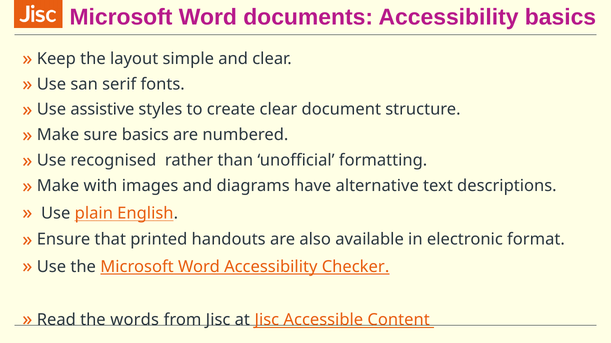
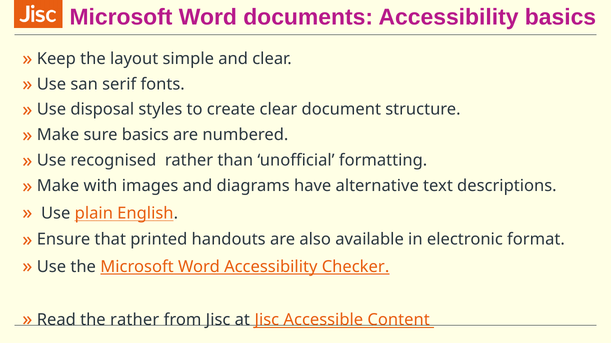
assistive: assistive -> disposal (102, 110)
the words: words -> rather (135, 321)
